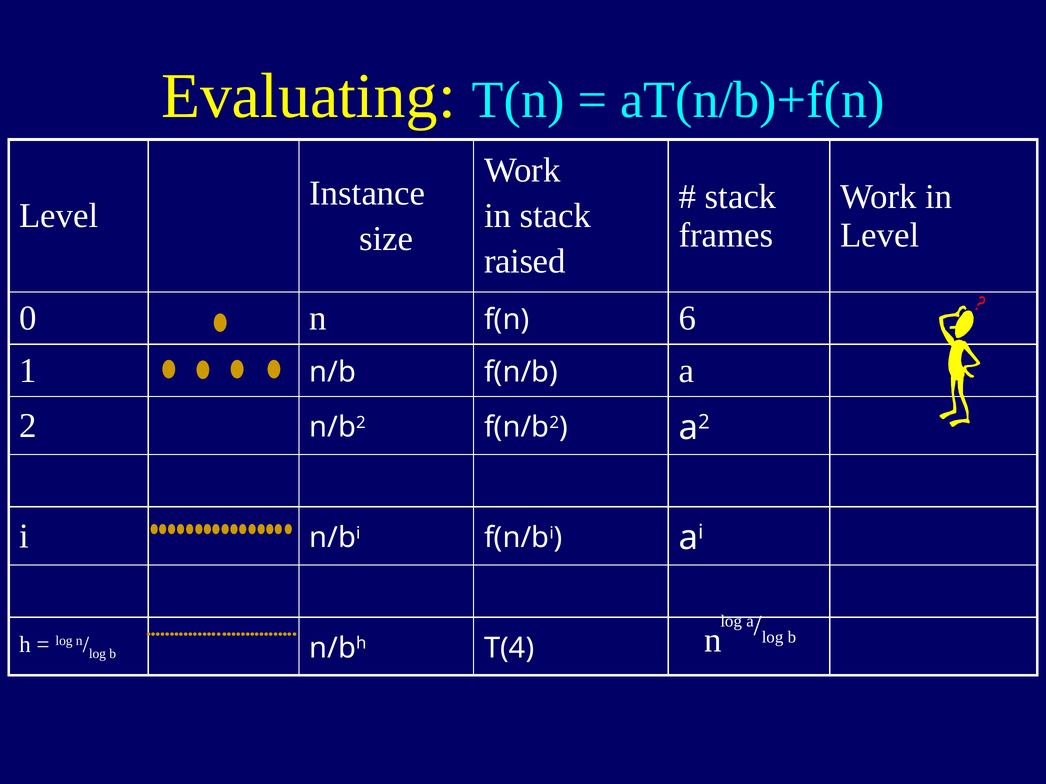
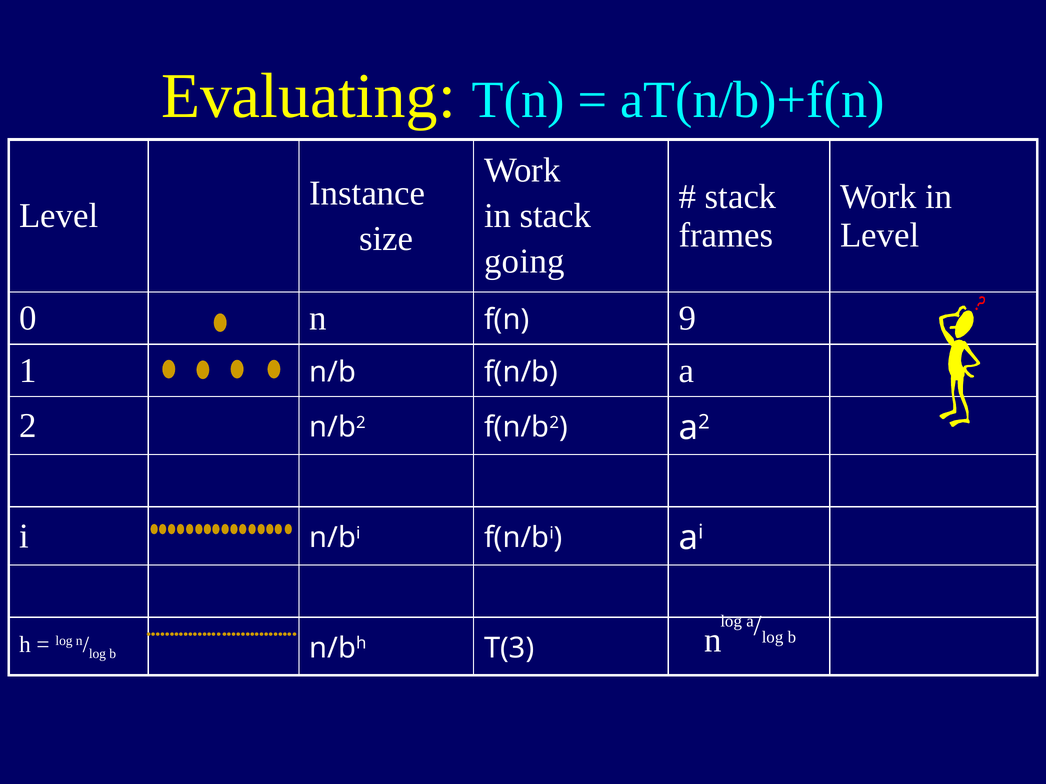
raised: raised -> going (524, 262)
6: 6 -> 9 (687, 319)
T(4: T(4 -> T(3 (509, 648)
